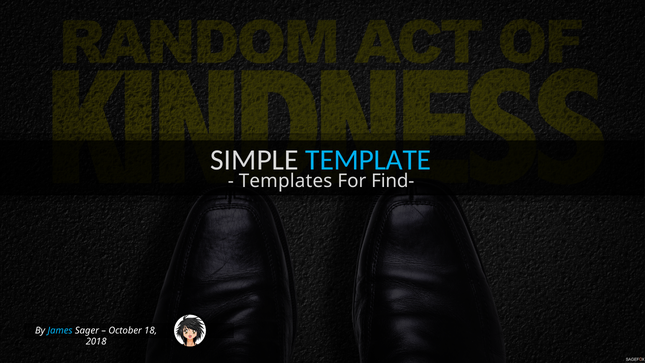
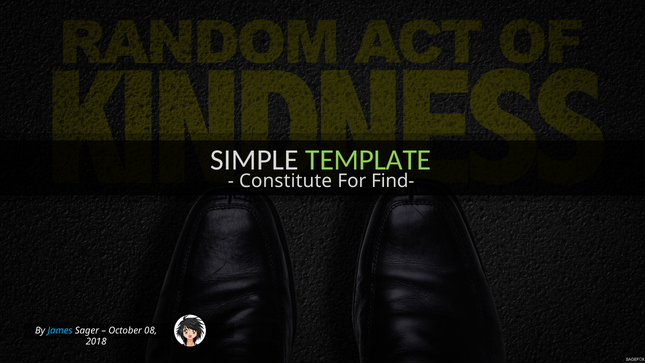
TEMPLATE colour: light blue -> light green (368, 160)
Templates: Templates -> Constitute (286, 181)
18: 18 -> 08 (151, 330)
